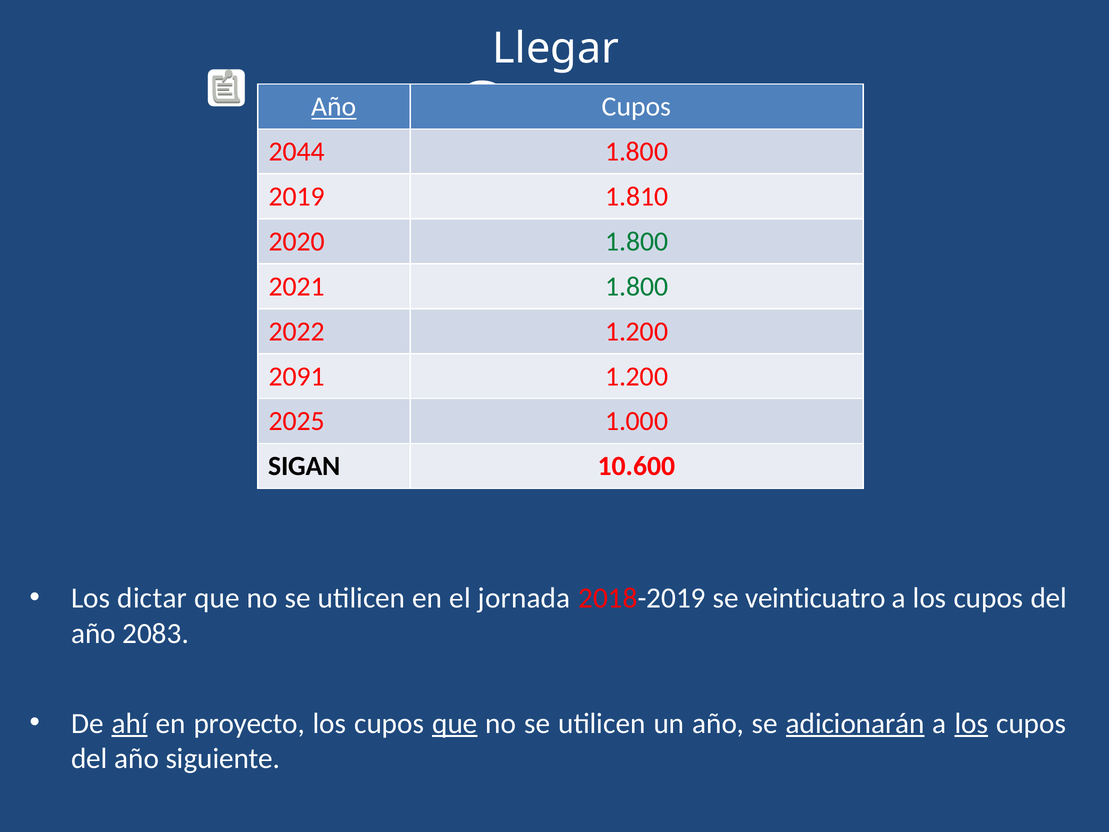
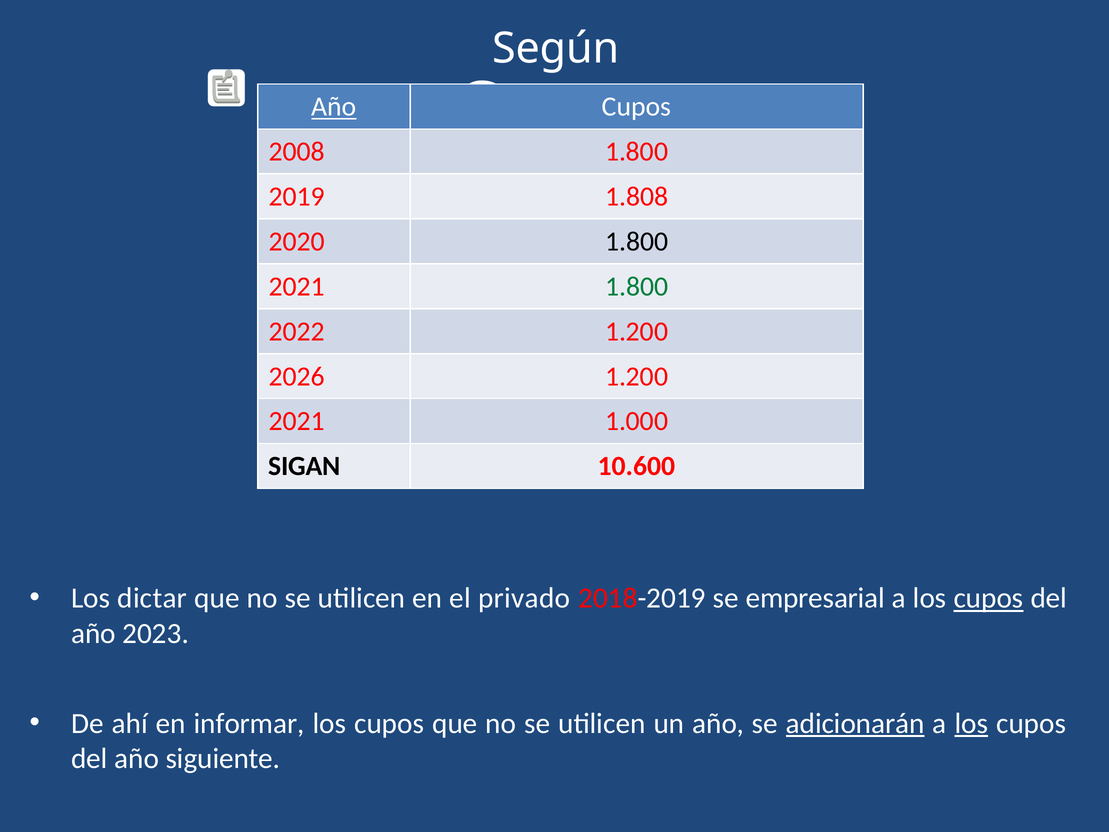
Llegar: Llegar -> Según (556, 49)
2044: 2044 -> 2008 (297, 152)
1.810: 1.810 -> 1.808 (637, 197)
1.800 colour: green -> black (637, 242)
2091: 2091 -> 2026 (297, 376)
2025: 2025 -> 2021 (297, 421)
jornada: jornada -> privado (524, 598)
veinticuatro: veinticuatro -> empresarial (815, 598)
cupos underline: none -> present (988, 598)
2083: 2083 -> 2023 (156, 633)
ahí underline: present -> none (130, 723)
proyecto: proyecto -> informar (249, 723)
que underline: present -> none (455, 723)
